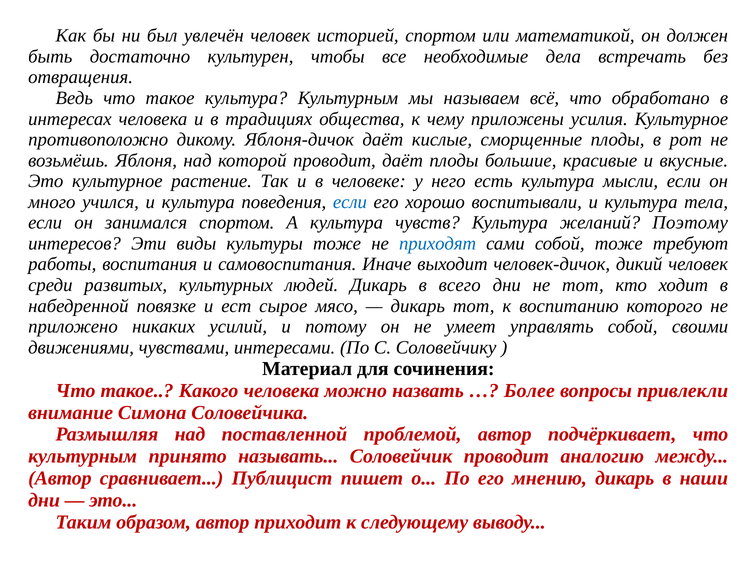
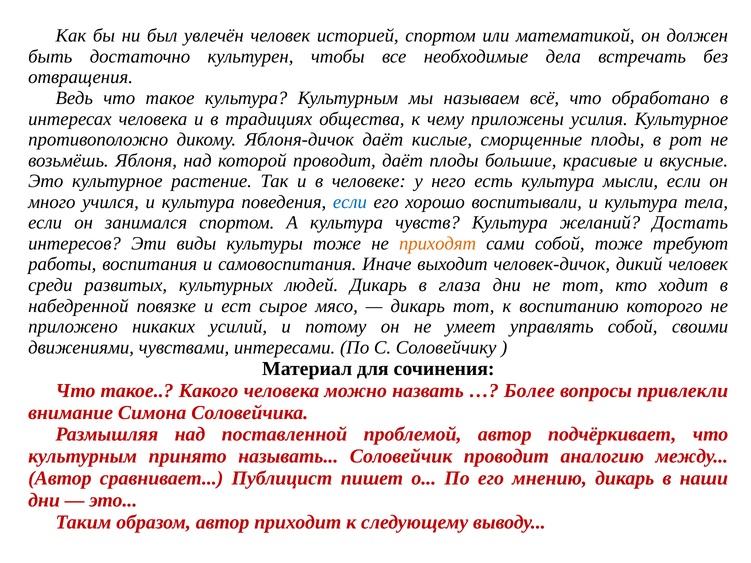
Поэтому: Поэтому -> Достать (690, 223)
приходят colour: blue -> orange (438, 244)
всего: всего -> глаза (460, 285)
